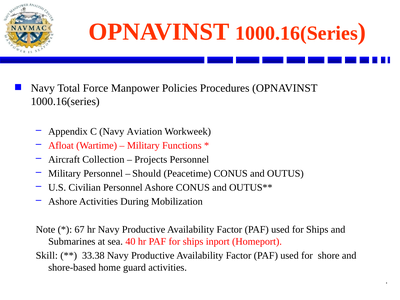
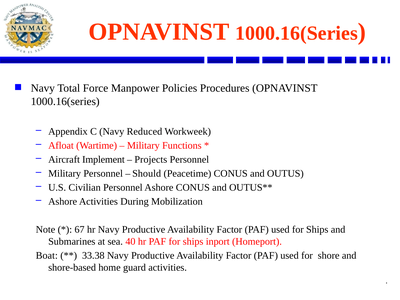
Aviation: Aviation -> Reduced (144, 132)
Collection: Collection -> Implement (103, 160)
Skill: Skill -> Boat (47, 256)
